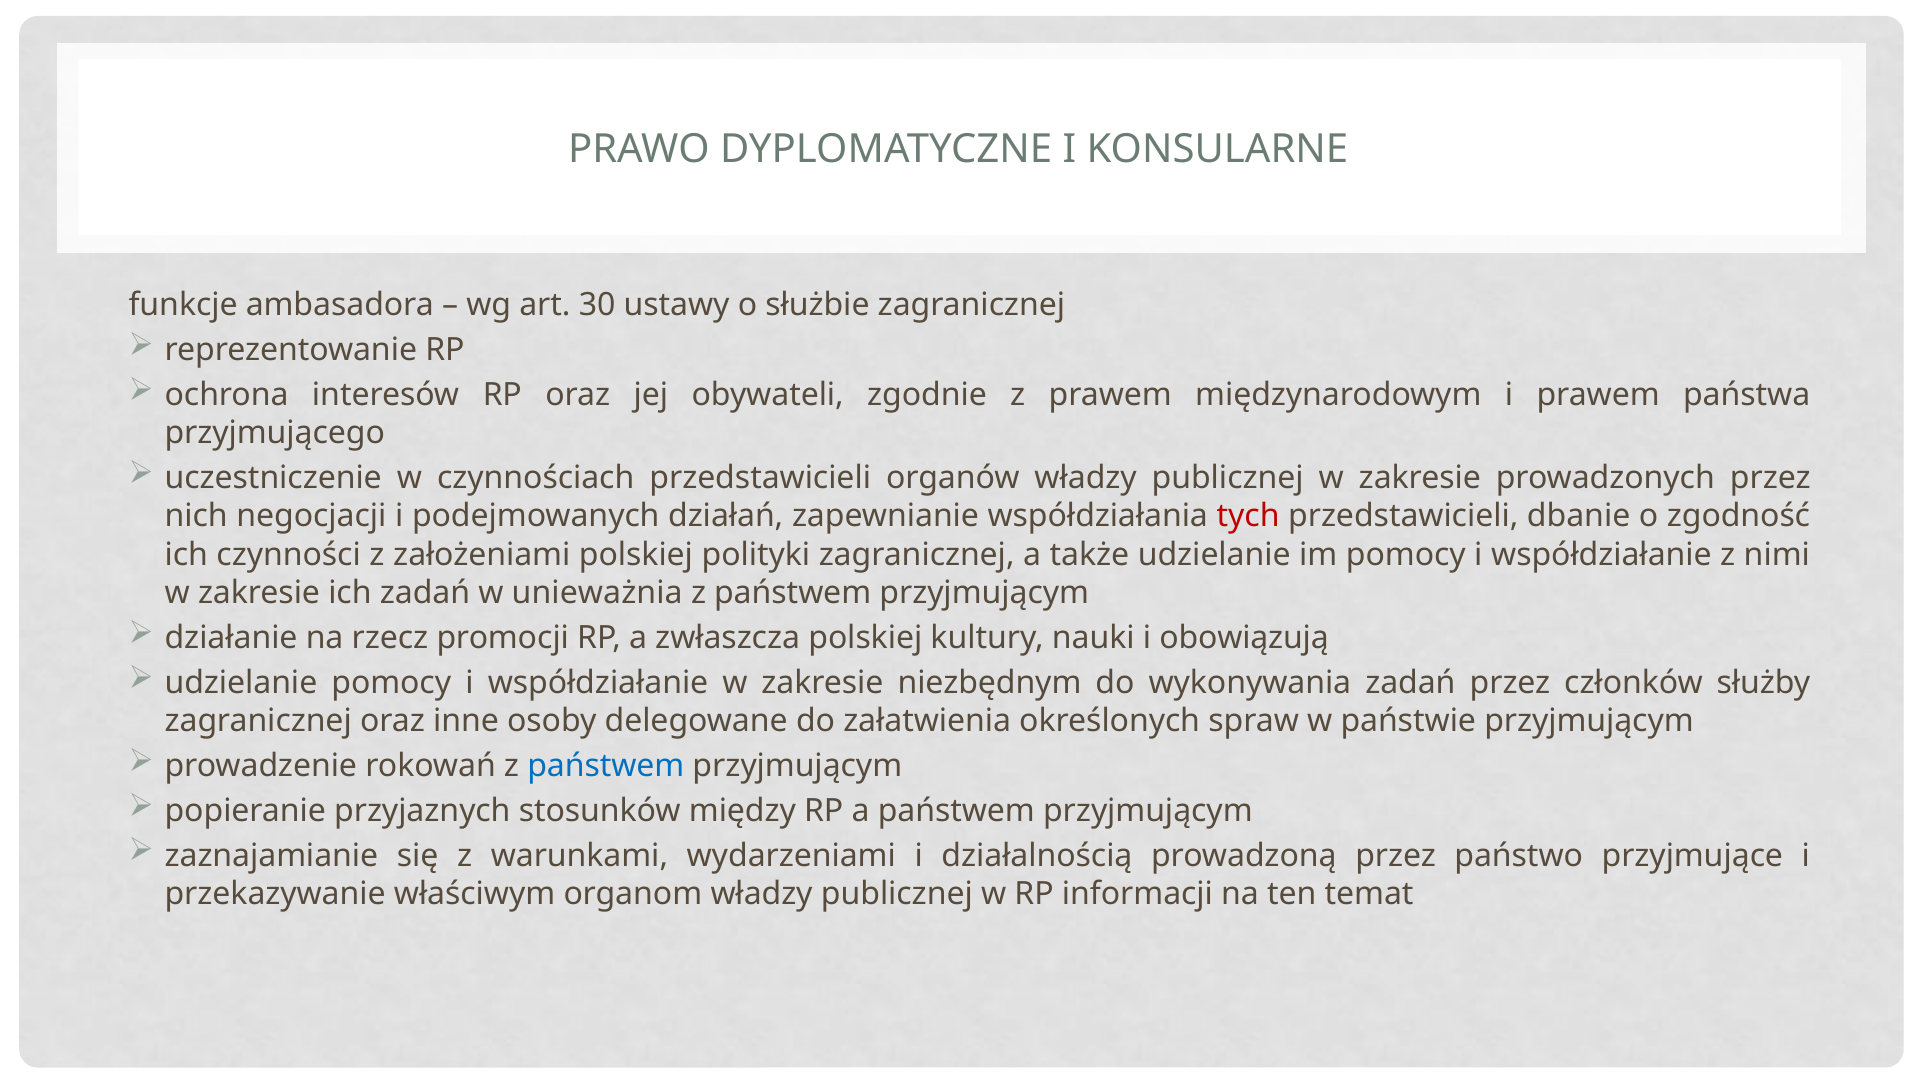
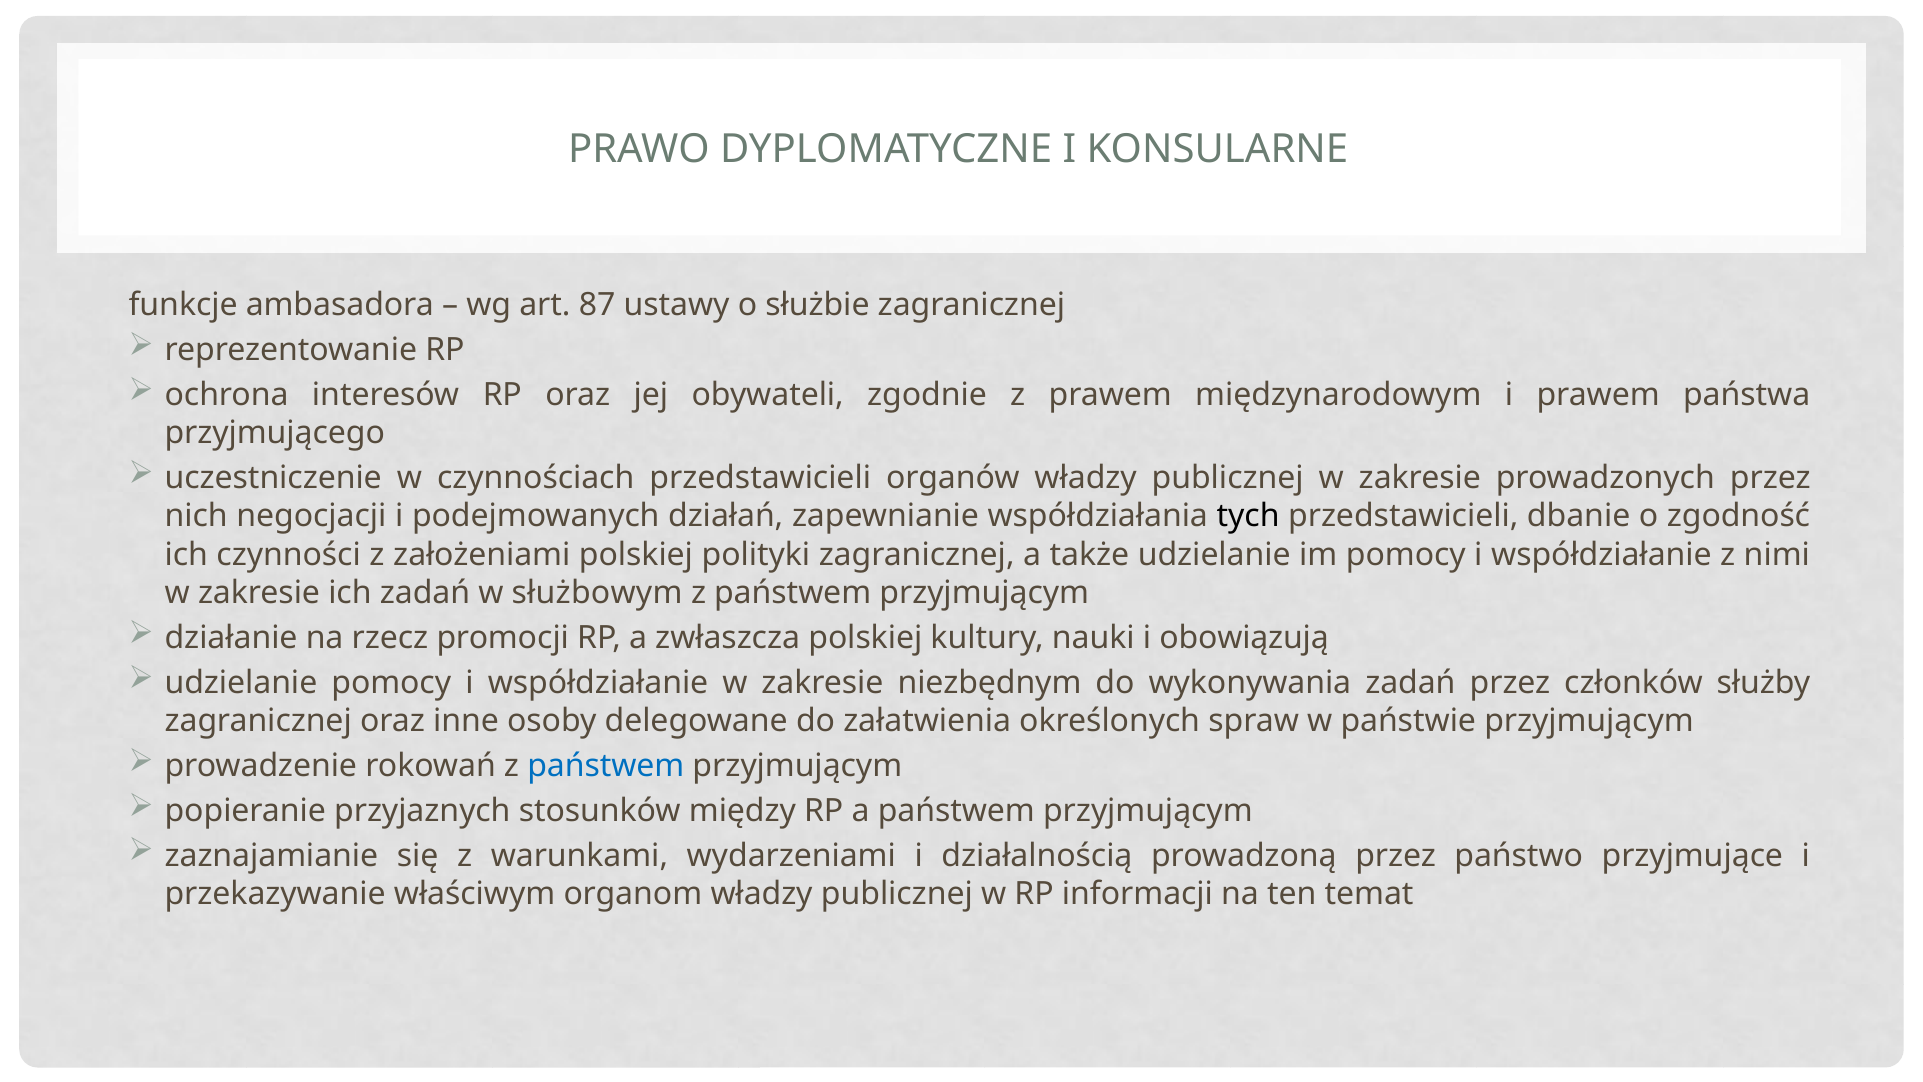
30: 30 -> 87 (597, 305)
tych colour: red -> black (1248, 516)
unieważnia: unieważnia -> służbowym (597, 593)
